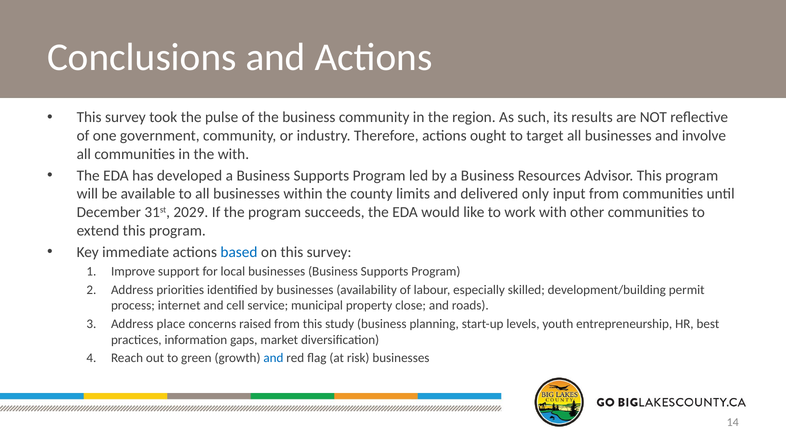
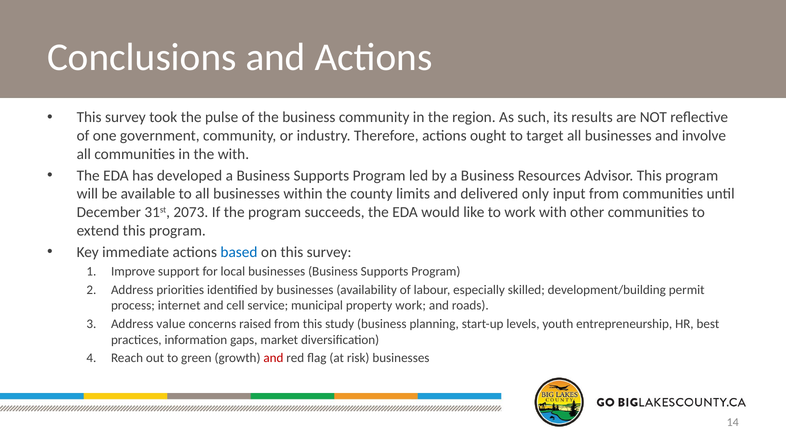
2029: 2029 -> 2073 (191, 212)
property close: close -> work (411, 306)
place: place -> value (171, 324)
and colour: blue -> red (273, 358)
